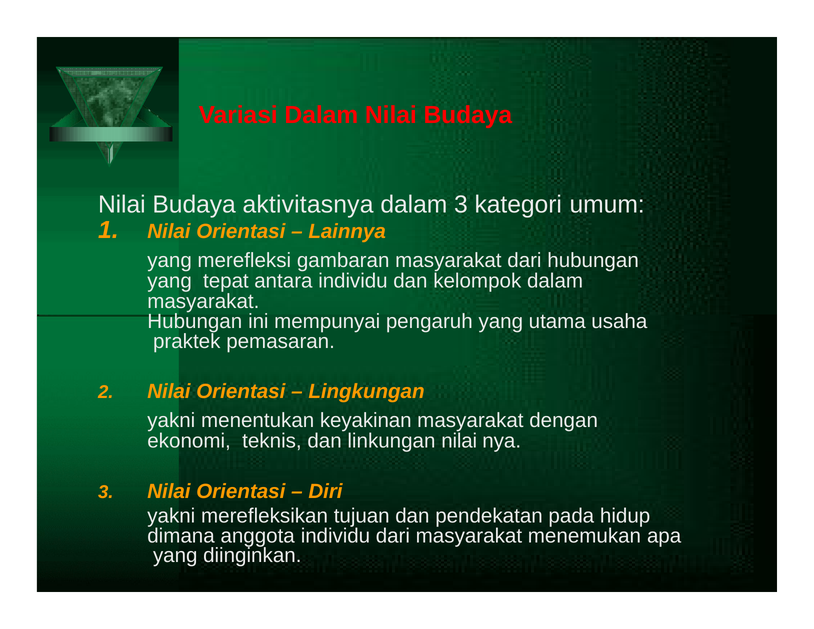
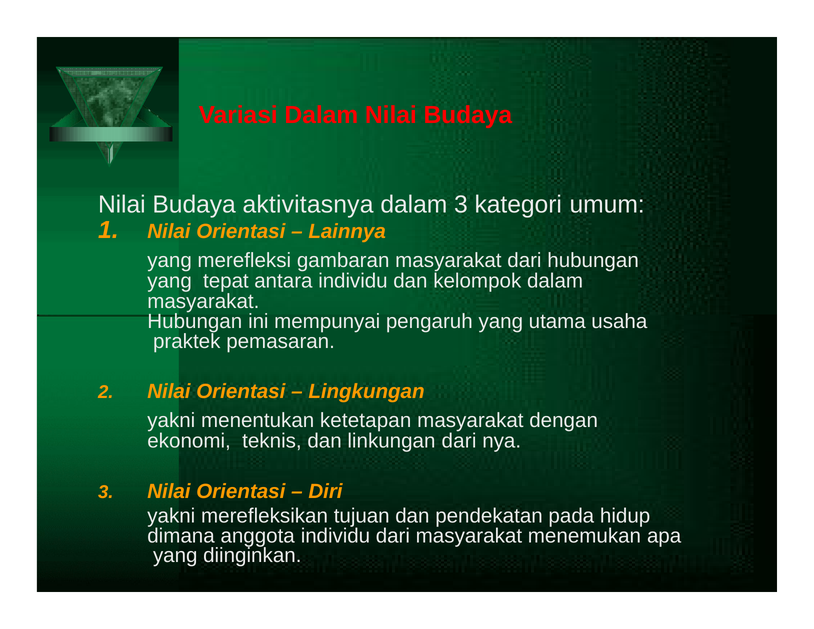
keyakinan: keyakinan -> ketetapan (366, 420)
linkungan nilai: nilai -> dari (459, 441)
